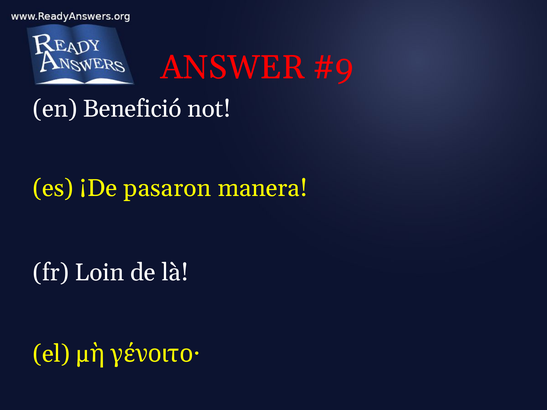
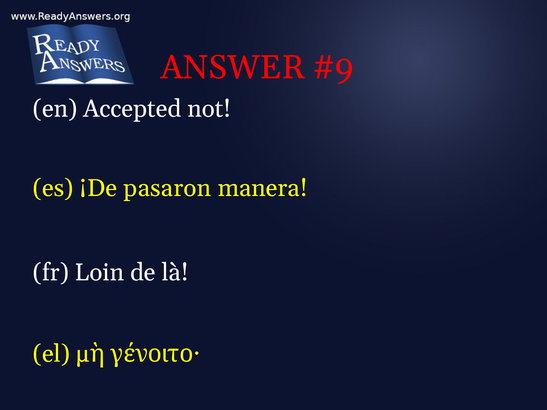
Benefició: Benefició -> Accepted (132, 109)
